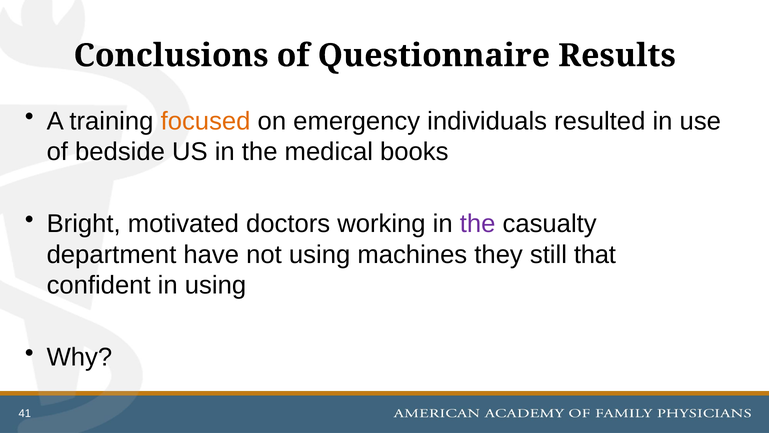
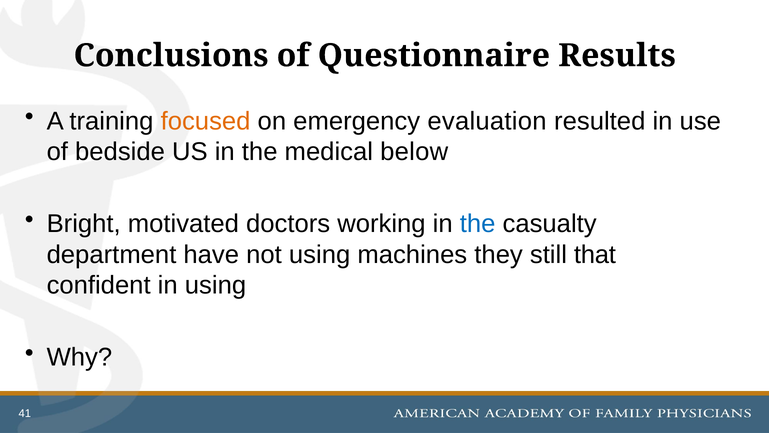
individuals: individuals -> evaluation (487, 121)
books: books -> below (414, 152)
the colour: purple -> blue (478, 224)
